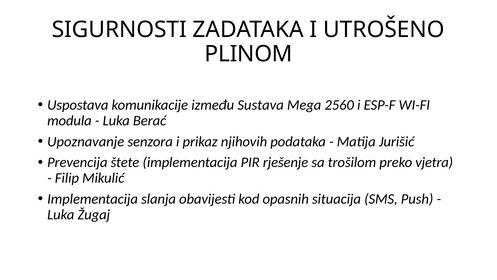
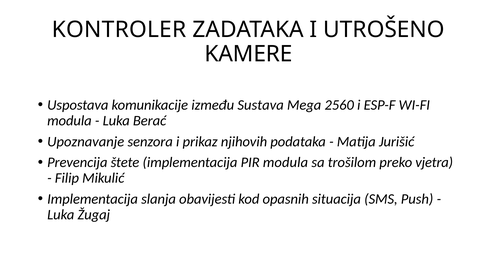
SIGURNOSTI: SIGURNOSTI -> KONTROLER (119, 29)
PLINOM: PLINOM -> KAMERE (249, 54)
PIR rješenje: rješenje -> modula (285, 162)
